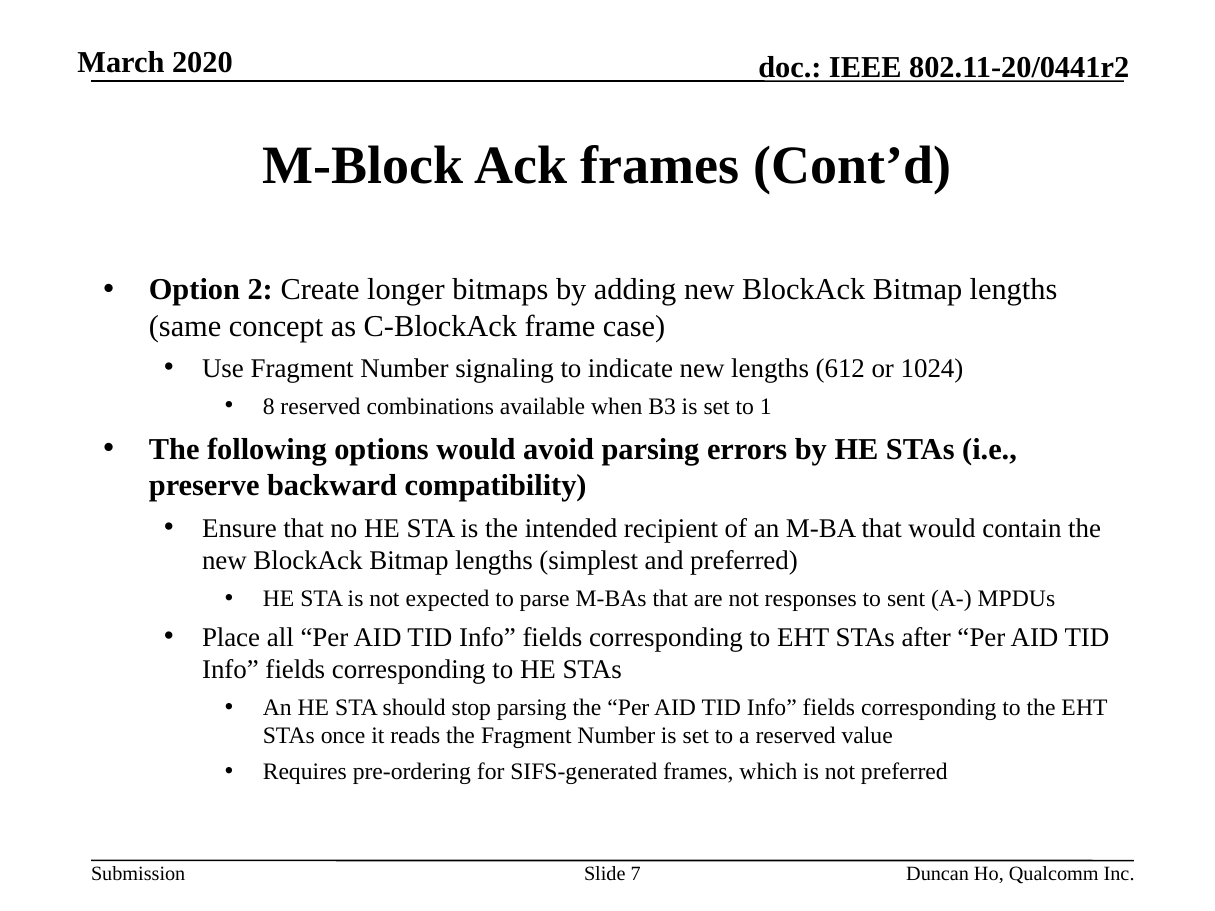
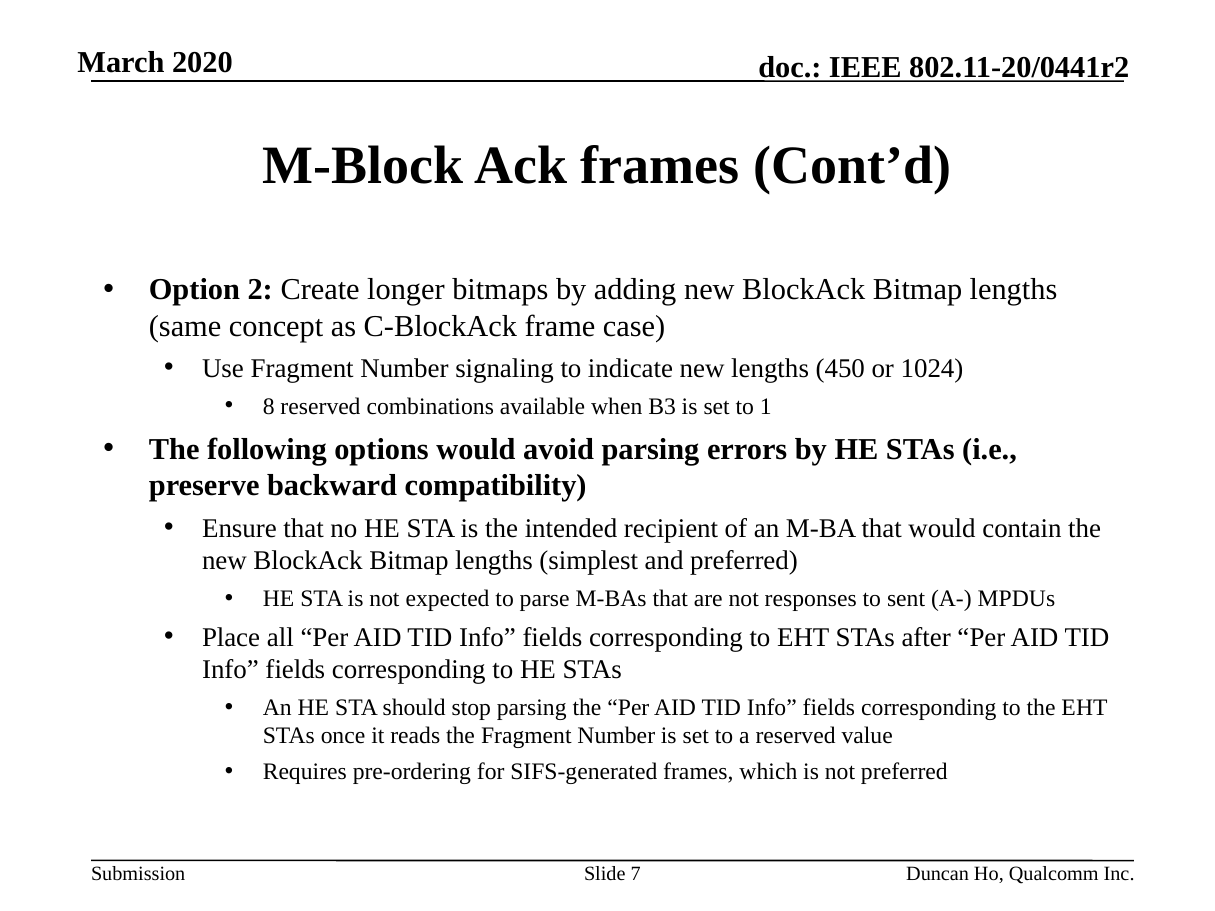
612: 612 -> 450 (840, 369)
